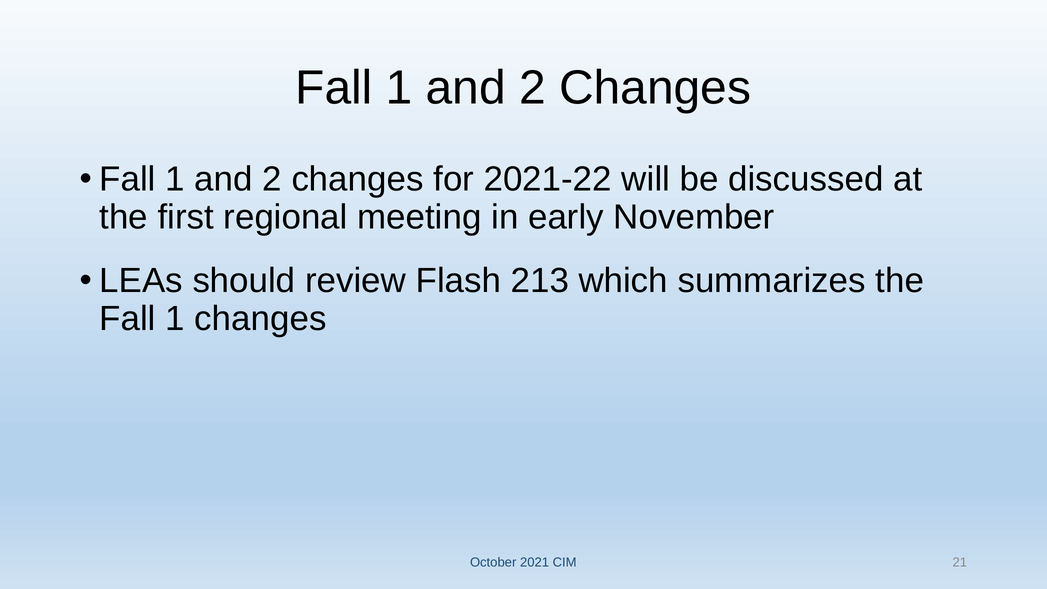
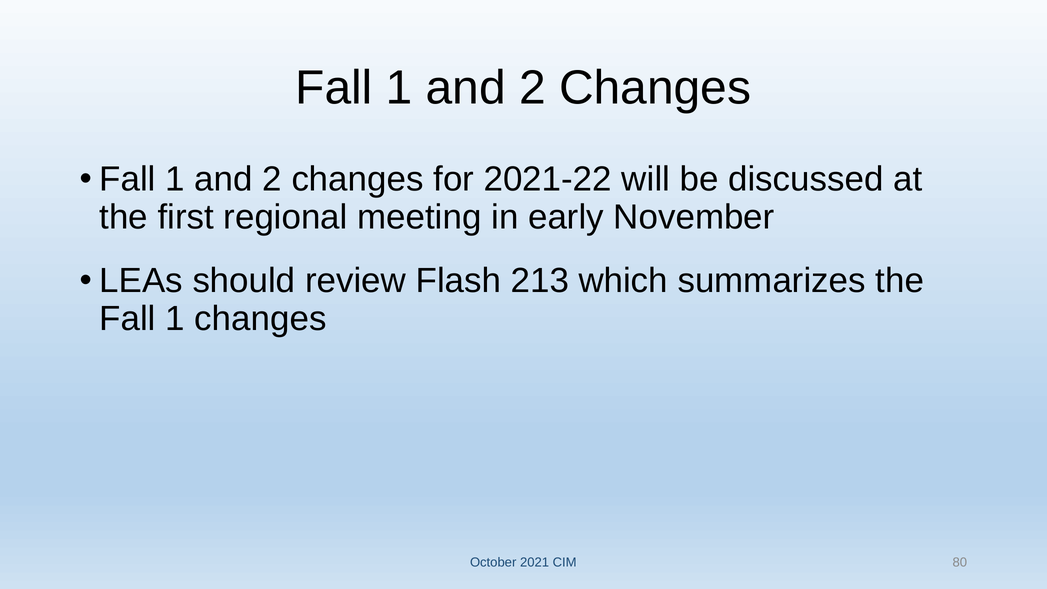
21: 21 -> 80 (960, 562)
